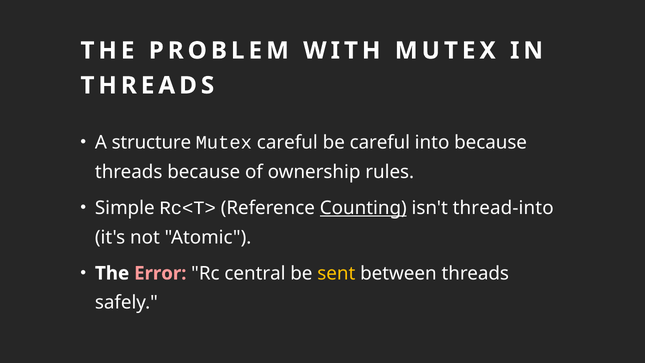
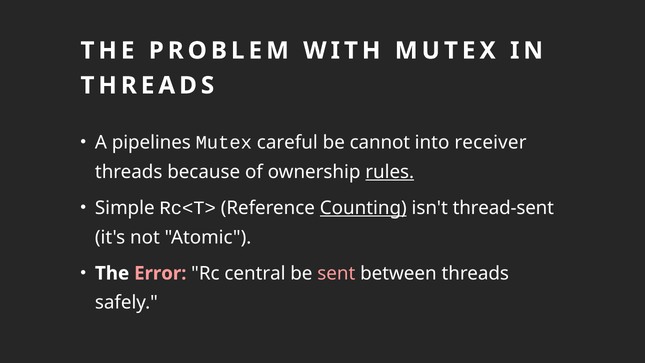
structure: structure -> pipelines (151, 143)
be careful: careful -> cannot (380, 143)
into because: because -> receiver (490, 143)
rules underline: none -> present (390, 172)
thread-into: thread-into -> thread-sent (503, 208)
sent colour: yellow -> pink (336, 273)
